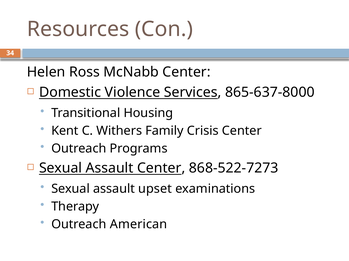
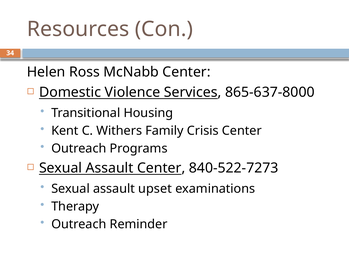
868-522-7273: 868-522-7273 -> 840-522-7273 (234, 168)
American: American -> Reminder (139, 225)
